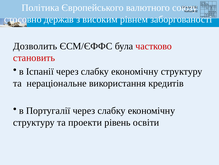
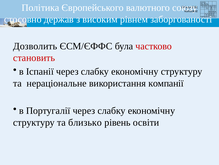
кредитів: кредитів -> компанії (166, 83)
проекти: проекти -> близько (85, 122)
